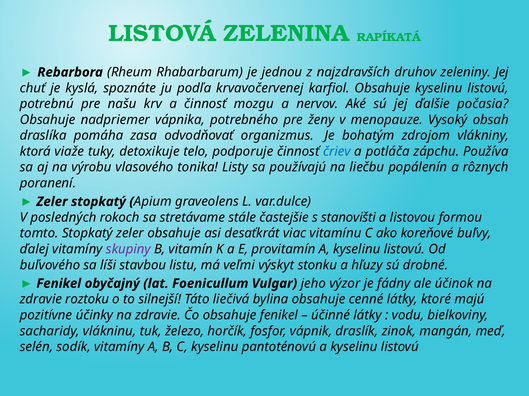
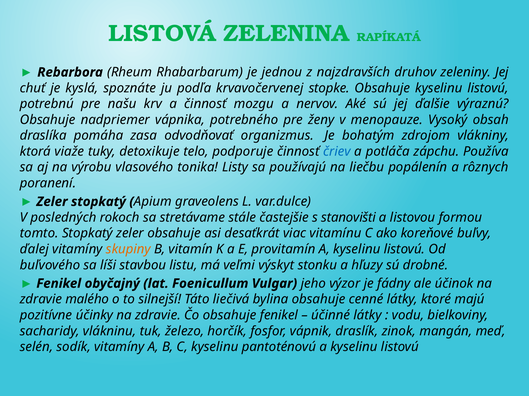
karfiol: karfiol -> stopke (329, 88)
počasia: počasia -> výraznú (483, 104)
skupiny colour: purple -> orange (128, 250)
roztoku: roztoku -> malého (87, 300)
